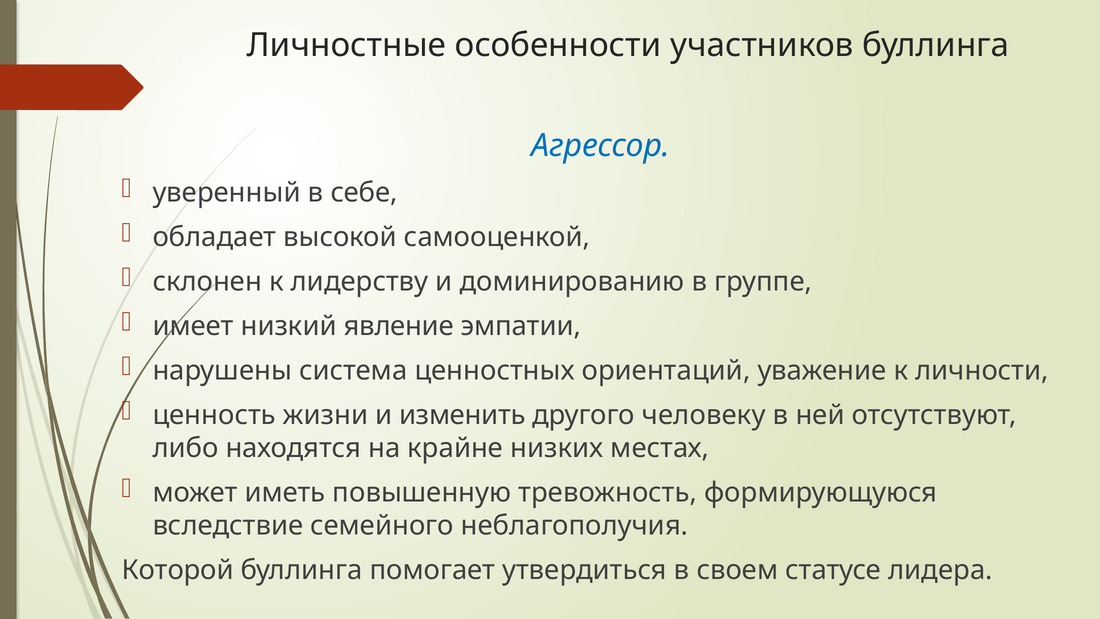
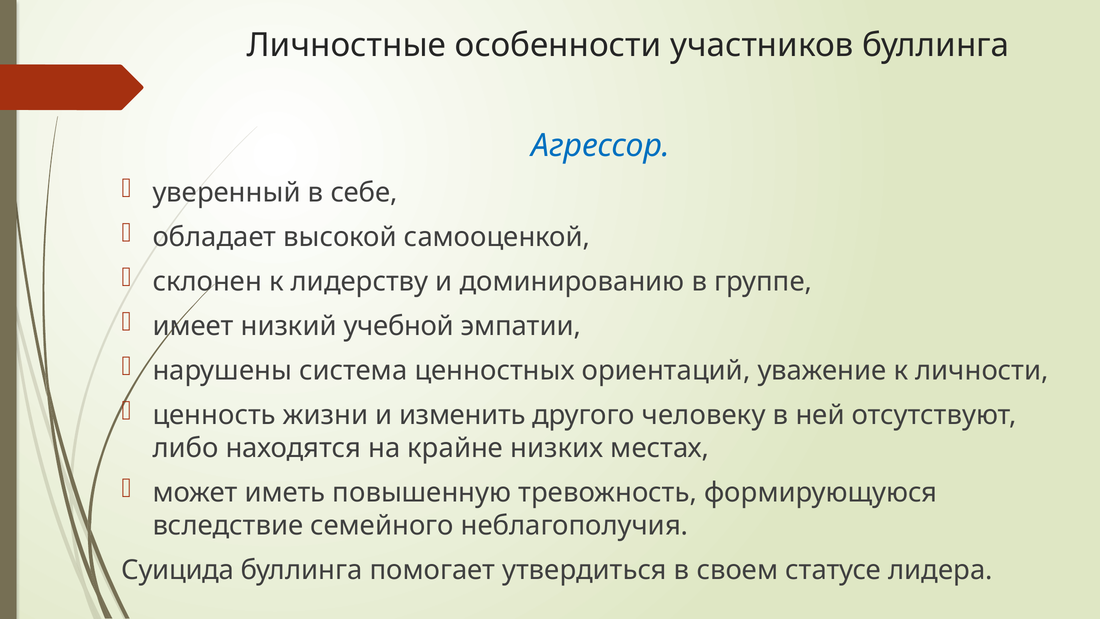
явление: явление -> учебной (399, 326)
Которой: Которой -> Суицида (178, 570)
